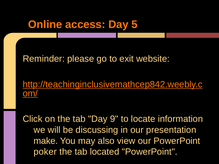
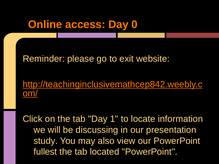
5: 5 -> 0 (135, 25)
9: 9 -> 1 (114, 119)
make: make -> study (46, 141)
poker: poker -> fullest (45, 152)
